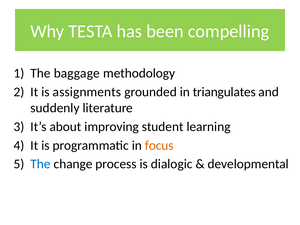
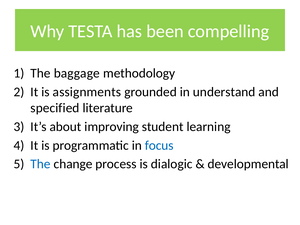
triangulates: triangulates -> understand (224, 92)
suddenly: suddenly -> specified (55, 108)
focus colour: orange -> blue (159, 145)
